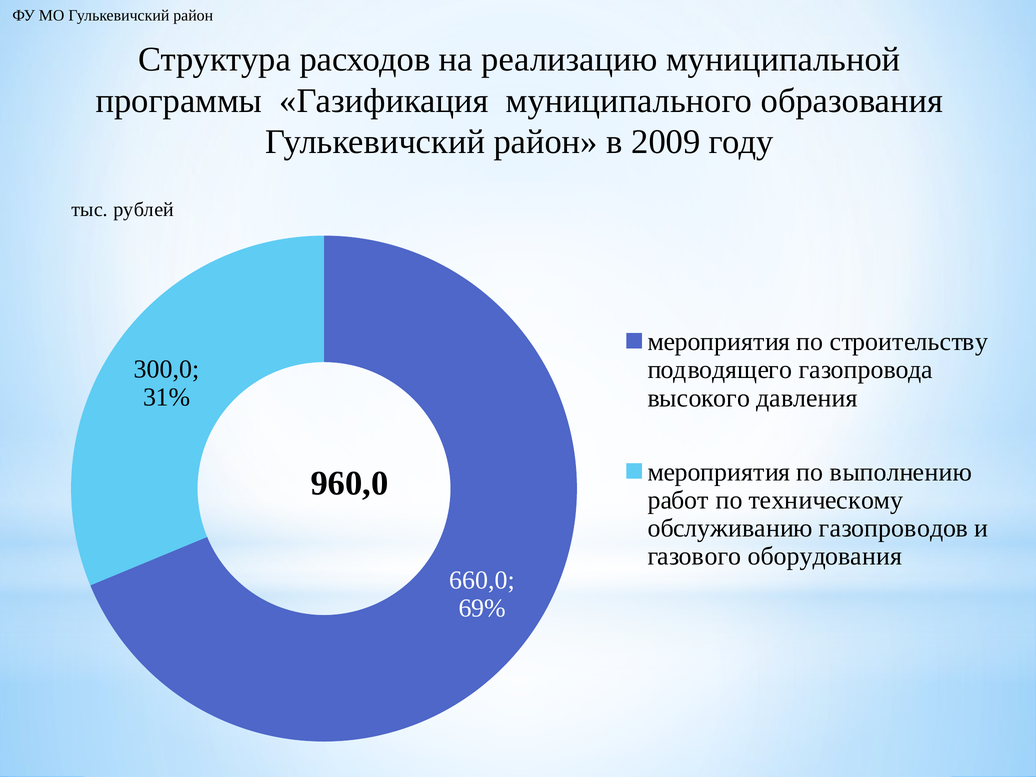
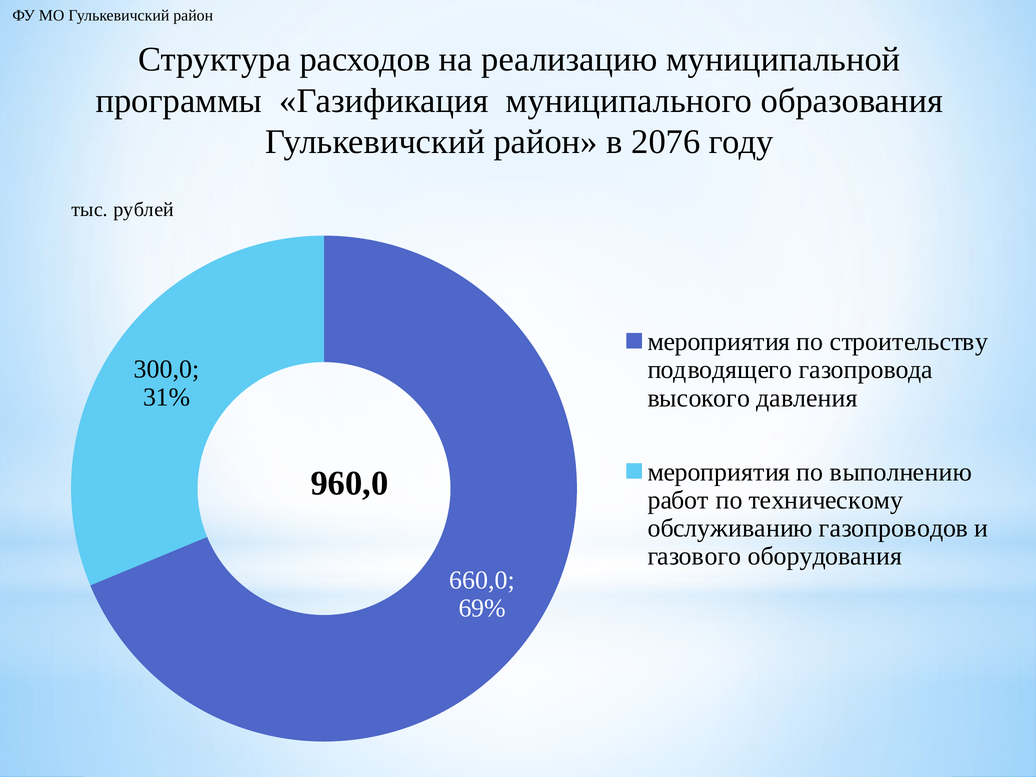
2009: 2009 -> 2076 (666, 142)
